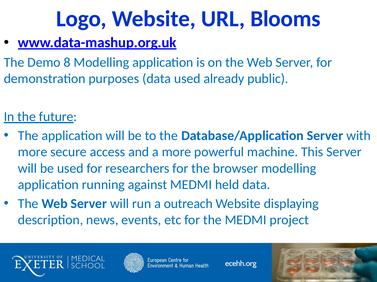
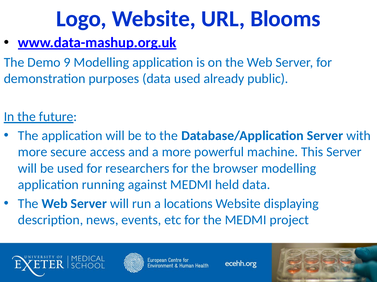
8: 8 -> 9 (67, 63)
outreach: outreach -> locations (188, 204)
